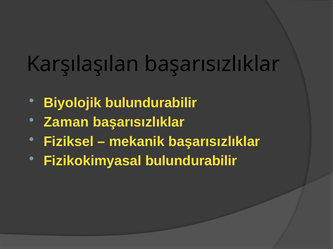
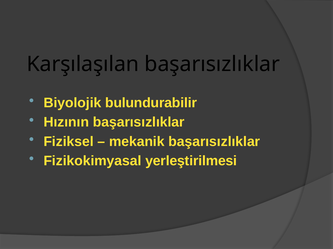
Zaman: Zaman -> Hızının (66, 122)
Fizikokimyasal bulundurabilir: bulundurabilir -> yerleştirilmesi (191, 161)
